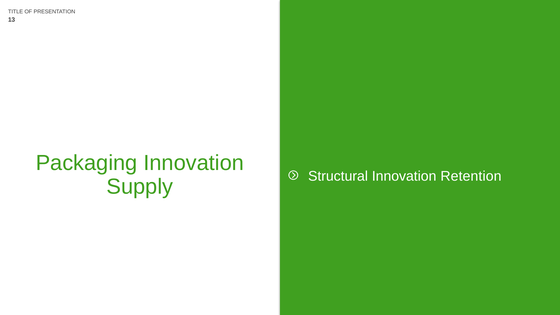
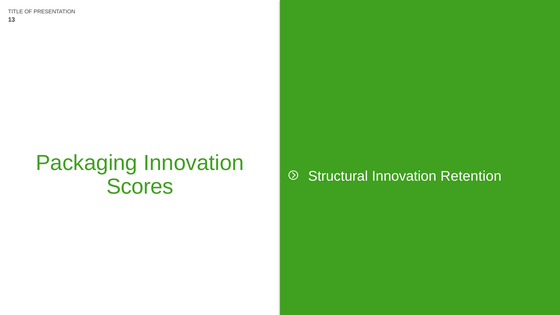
Supply: Supply -> Scores (140, 187)
